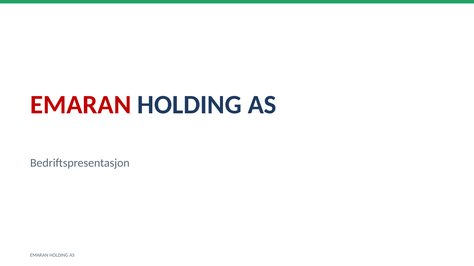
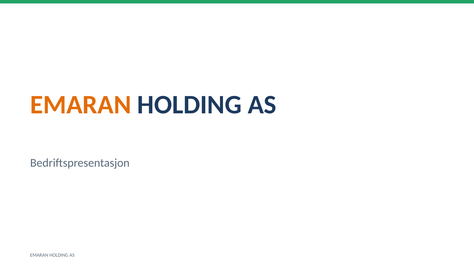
EMARAN colour: red -> orange (81, 105)
